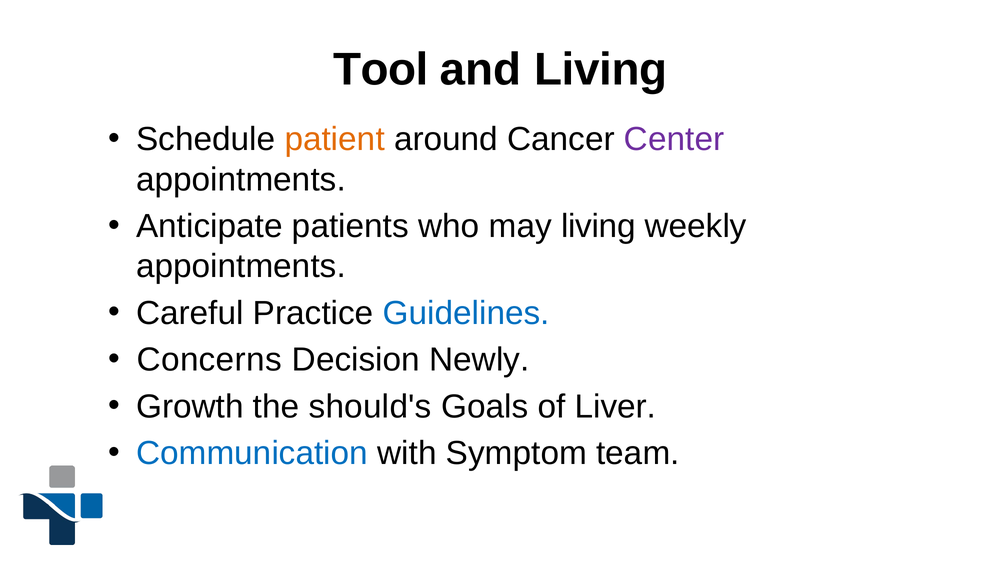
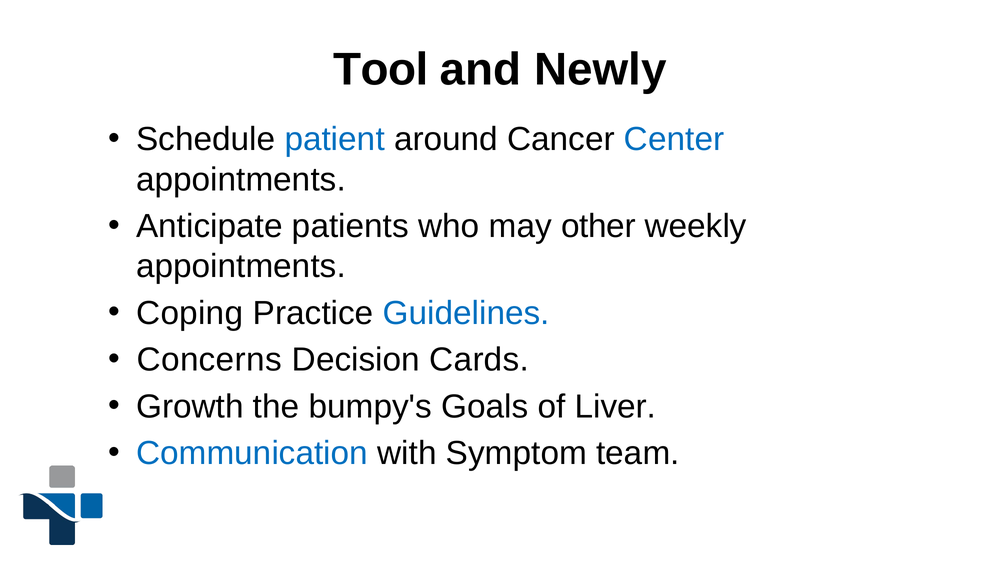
and Living: Living -> Newly (600, 70)
patient colour: orange -> blue (335, 139)
Center colour: purple -> blue (674, 139)
may living: living -> other (598, 226)
Careful: Careful -> Coping (190, 313)
Newly: Newly -> Cards (479, 360)
should's: should's -> bumpy's (370, 407)
